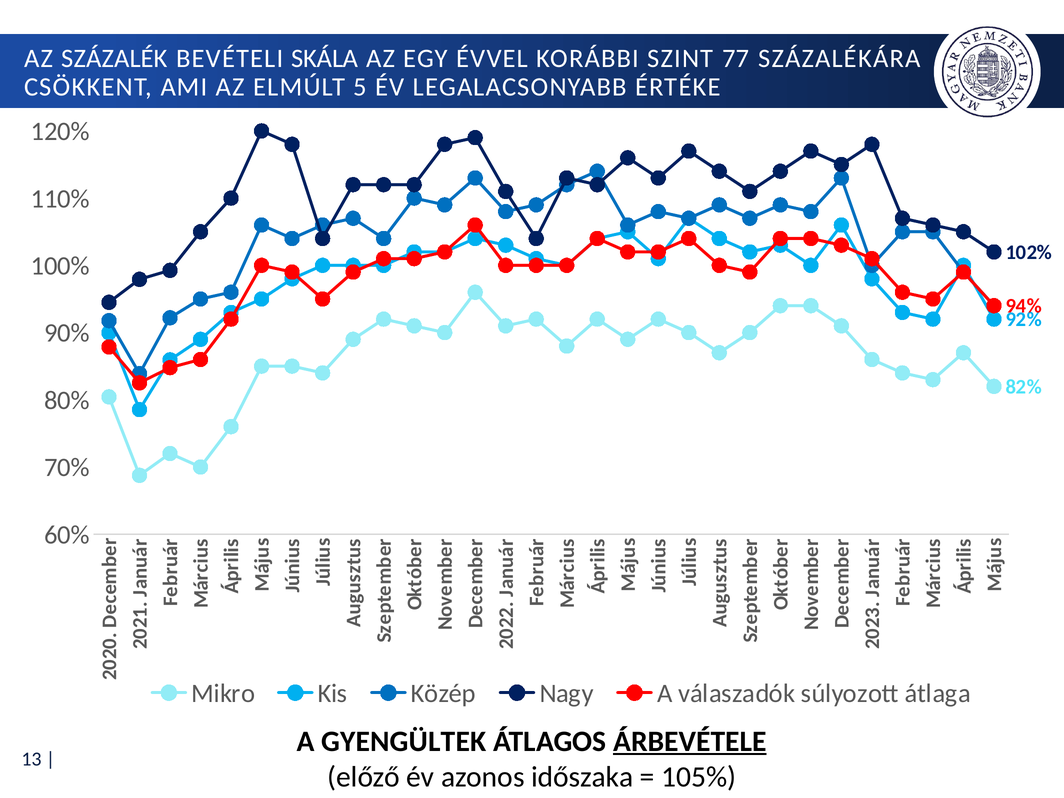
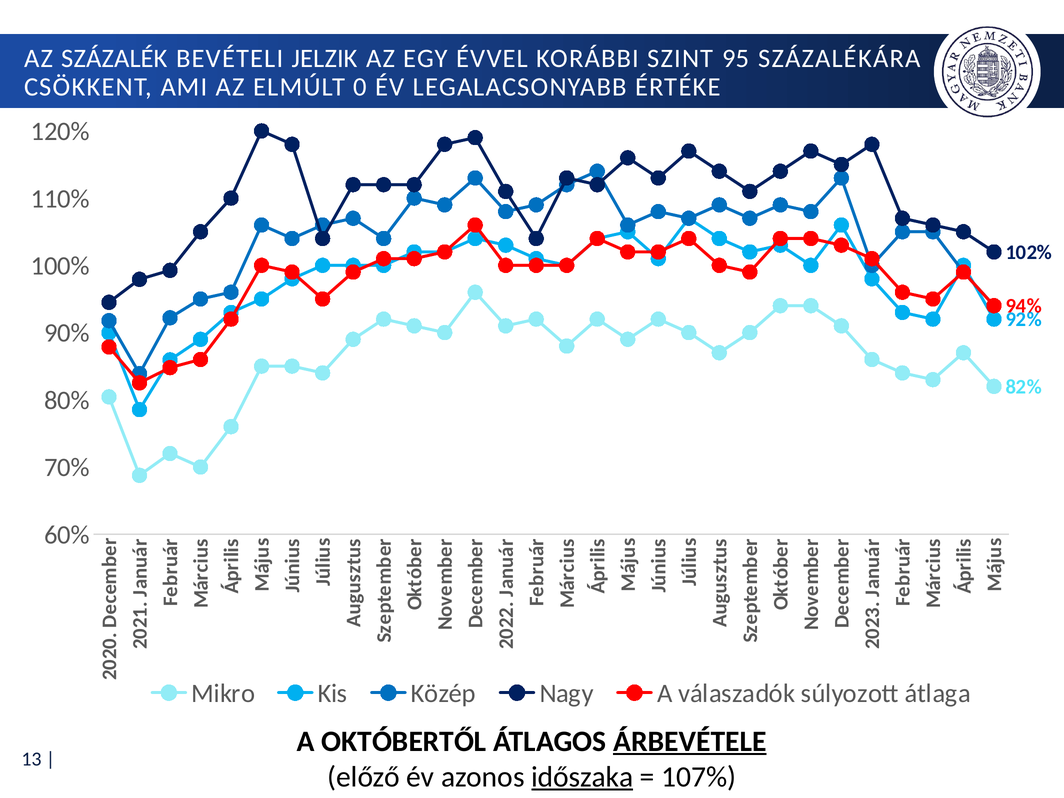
SKÁLA: SKÁLA -> JELZIK (325, 58)
77: 77 -> 95 (736, 58)
ELMÚLT 5: 5 -> 0 (360, 87)
GYENGÜLTEK: GYENGÜLTEK -> OKTÓBERTŐL (404, 741)
időszaka underline: none -> present (582, 777)
105%: 105% -> 107% (699, 777)
